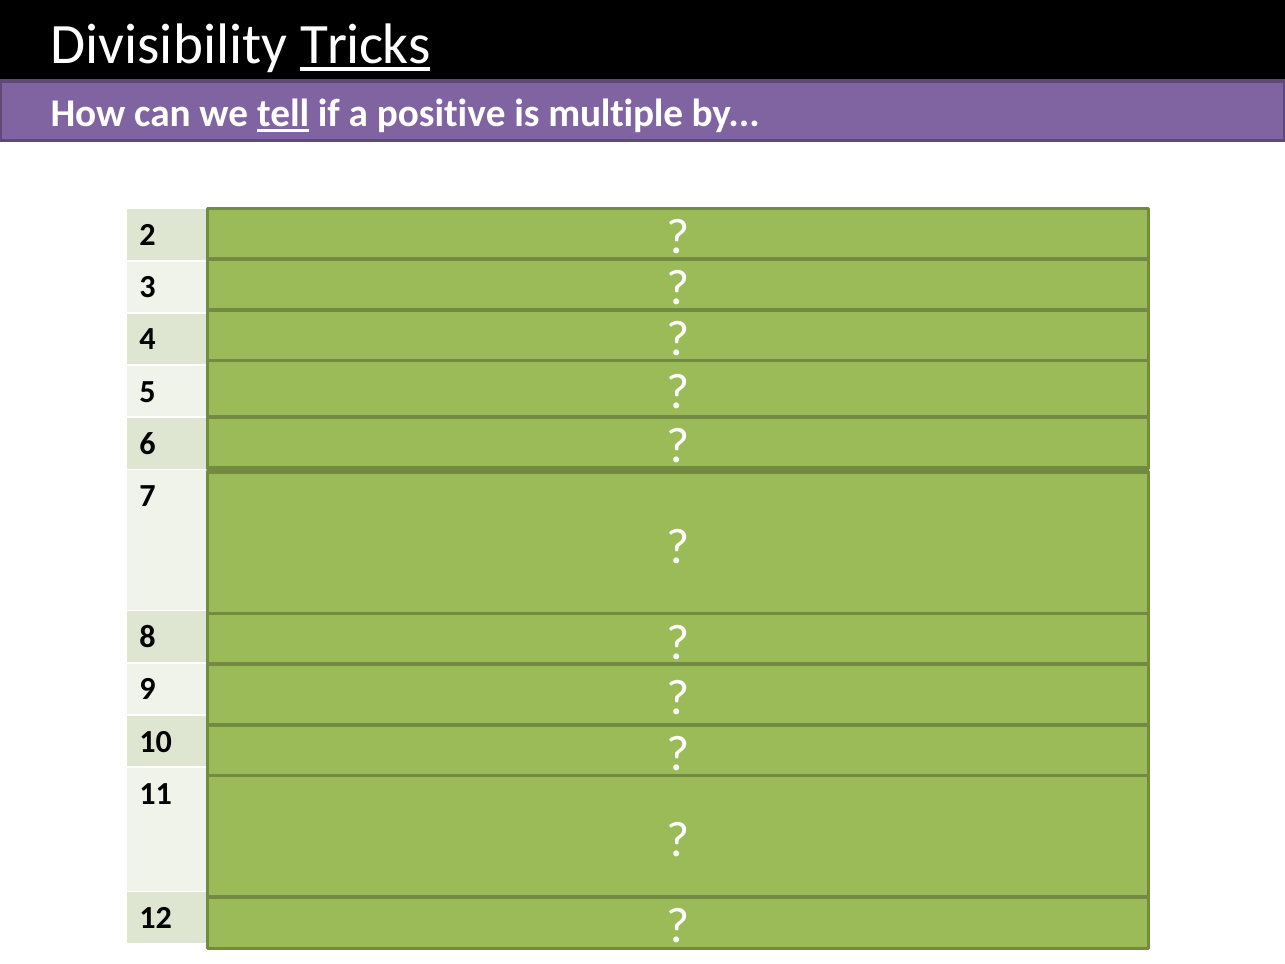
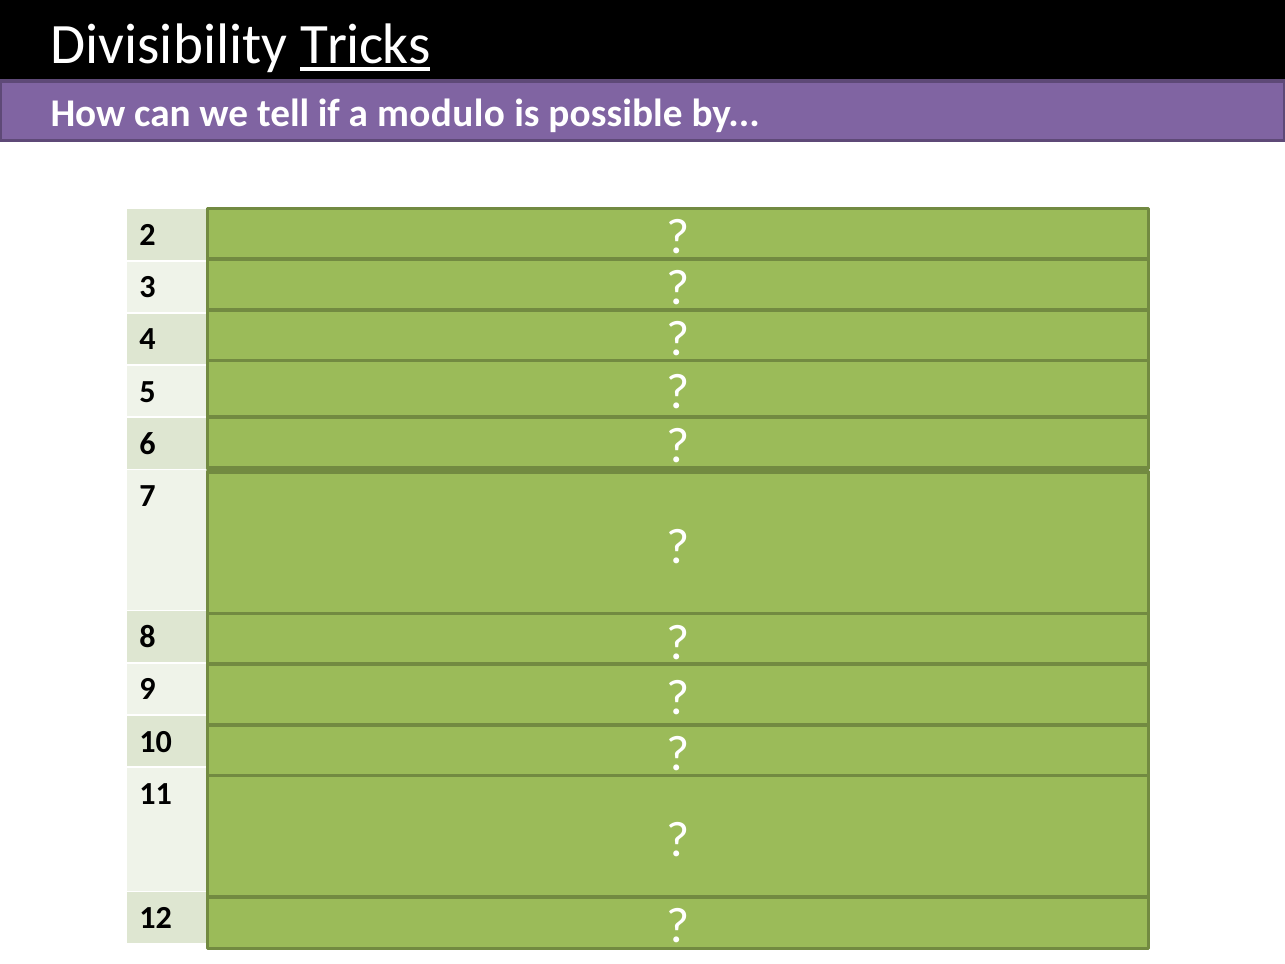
tell underline: present -> none (283, 114)
positive: positive -> modulo (441, 114)
is multiple: multiple -> possible (616, 114)
